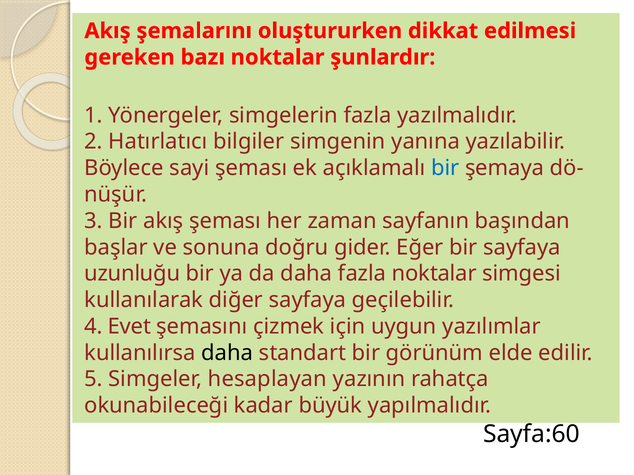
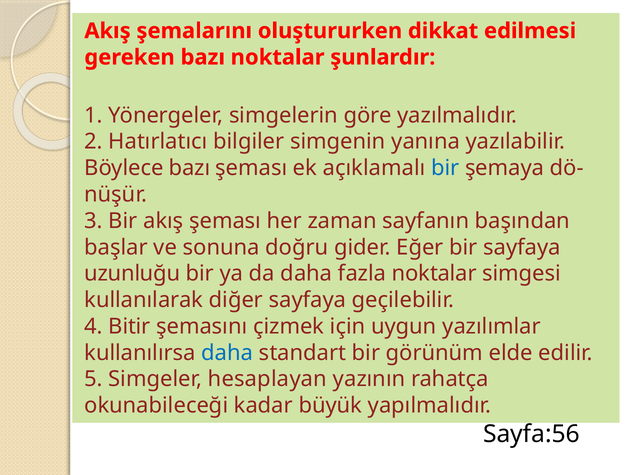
simgelerin fazla: fazla -> göre (368, 115)
Böylece sayi: sayi -> bazı (190, 168)
Evet: Evet -> Bitir (129, 327)
daha colour: black -> blue (227, 353)
Sayfa:60: Sayfa:60 -> Sayfa:56 (531, 435)
